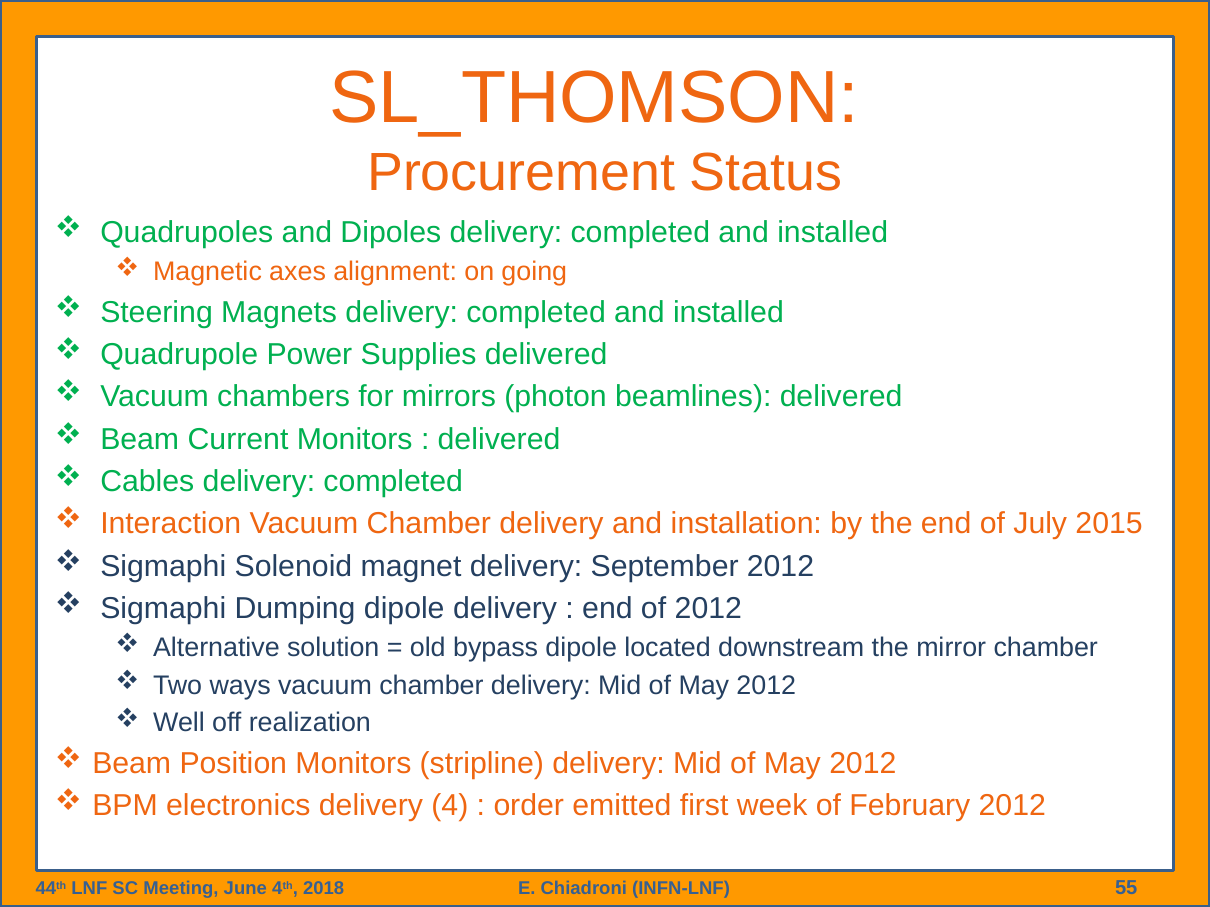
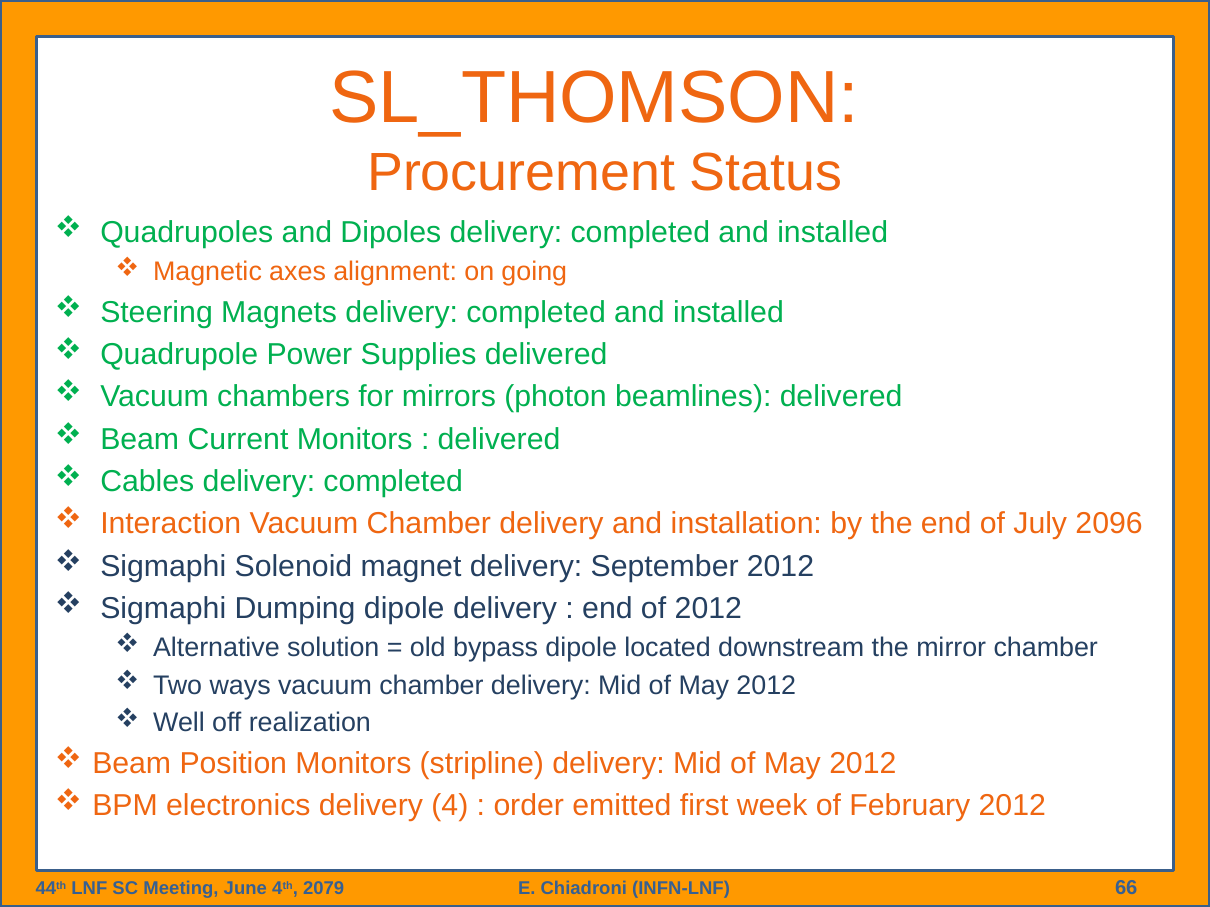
2015: 2015 -> 2096 (1109, 524)
2018: 2018 -> 2079 (324, 889)
55: 55 -> 66 (1126, 888)
